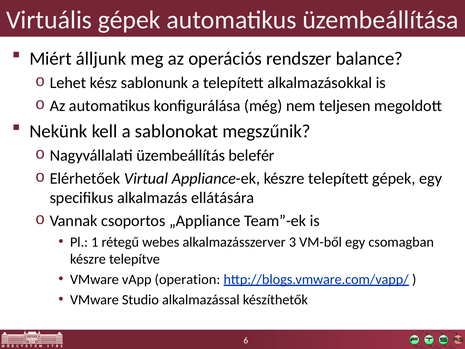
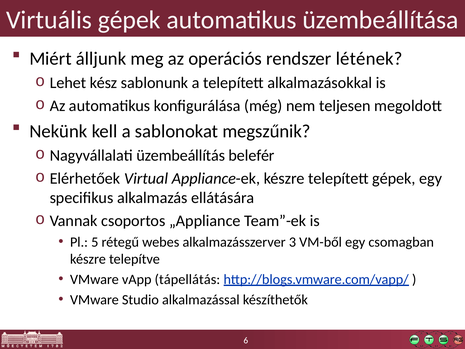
balance: balance -> létének (369, 58)
1: 1 -> 5 (95, 242)
operation: operation -> tápellátás (187, 279)
